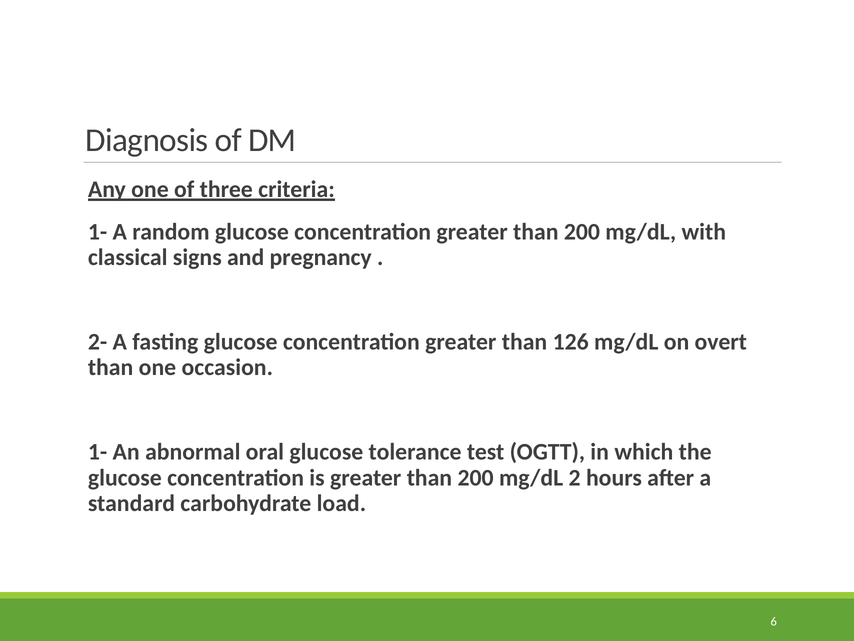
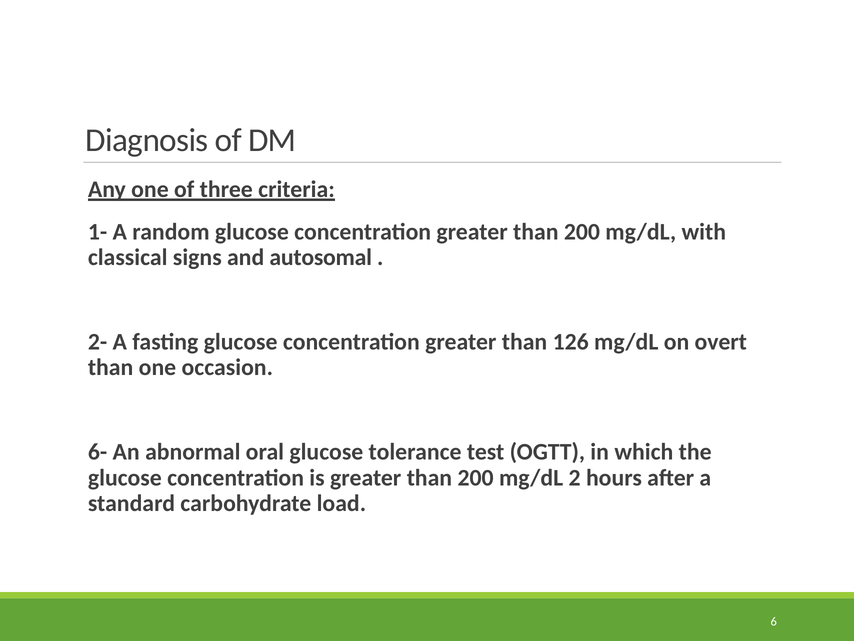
pregnancy: pregnancy -> autosomal (321, 257)
1-: 1- -> 6- (98, 452)
